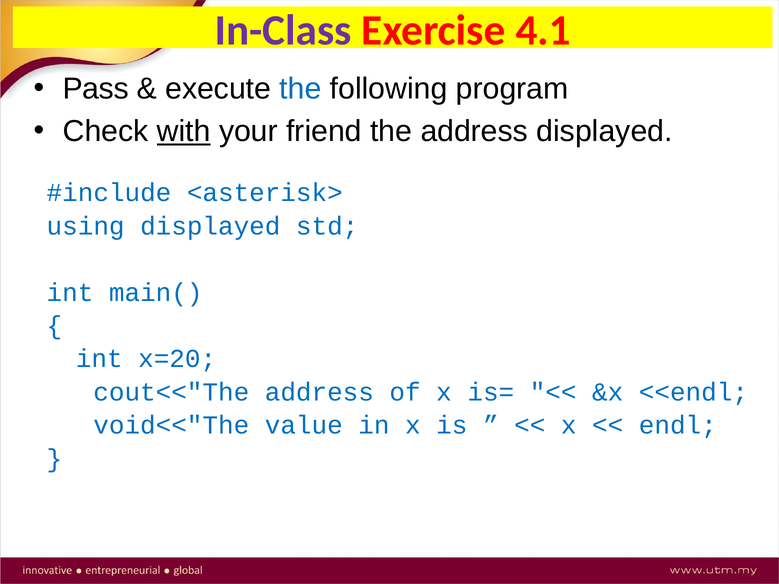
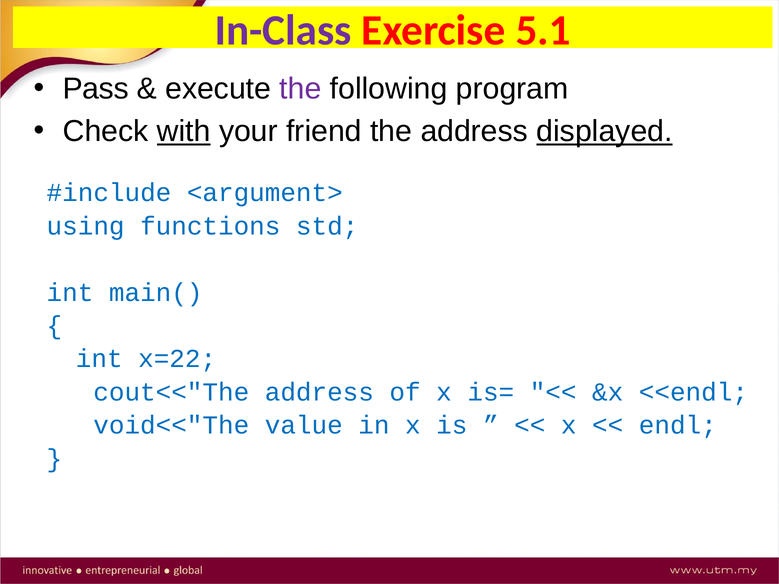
4.1: 4.1 -> 5.1 (543, 30)
the colour: blue -> purple (301, 89)
displayed underline: none -> present (605, 131)
<asterisk>: <asterisk> -> <argument> (265, 193)
using displayed: displayed -> functions (210, 226)
x=20: x=20 -> x=22 (177, 359)
